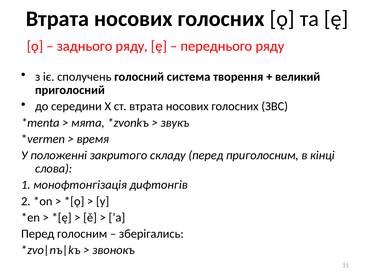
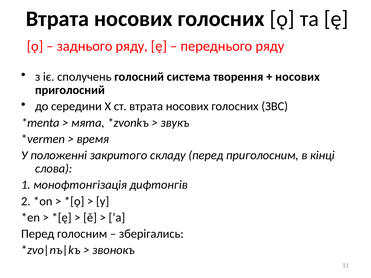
великий: великий -> носових (298, 77)
